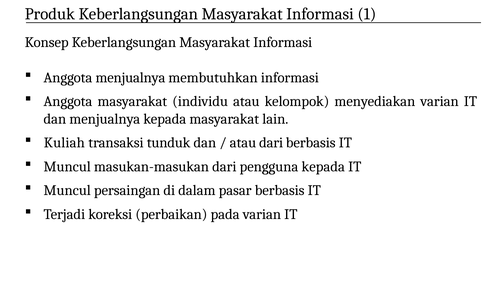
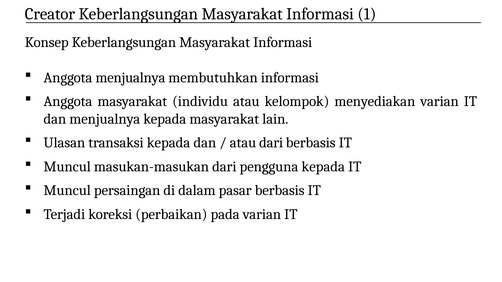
Produk: Produk -> Creator (50, 14)
Kuliah: Kuliah -> Ulasan (64, 143)
transaksi tunduk: tunduk -> kepada (169, 143)
